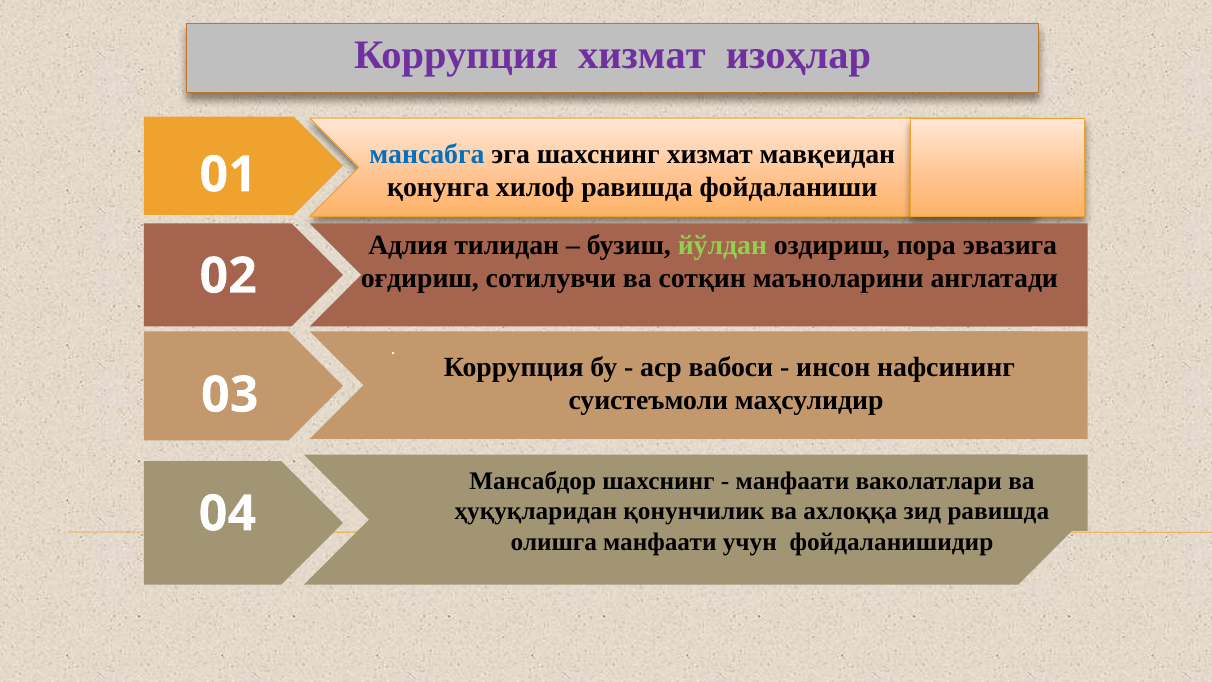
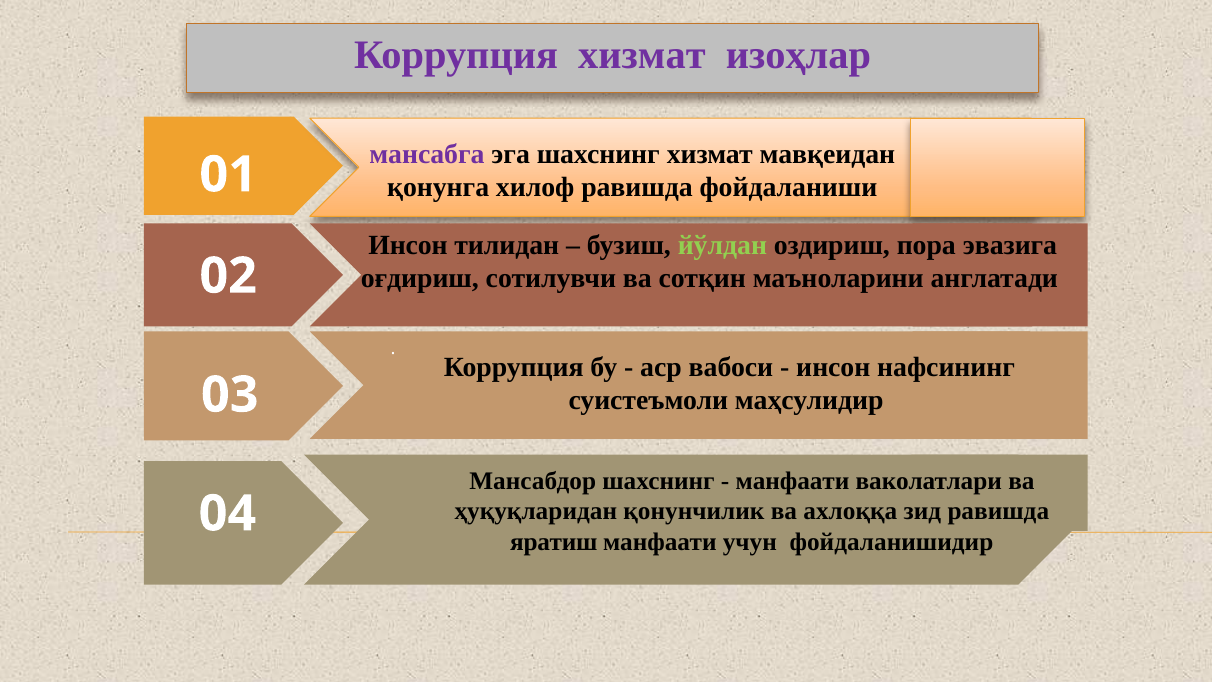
мансабга colour: blue -> purple (427, 154)
Адлия: Адлия -> Инсон (408, 245)
олишга: олишга -> яратиш (554, 541)
